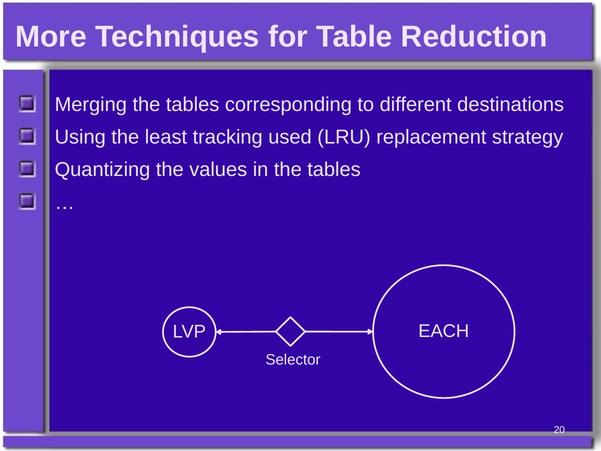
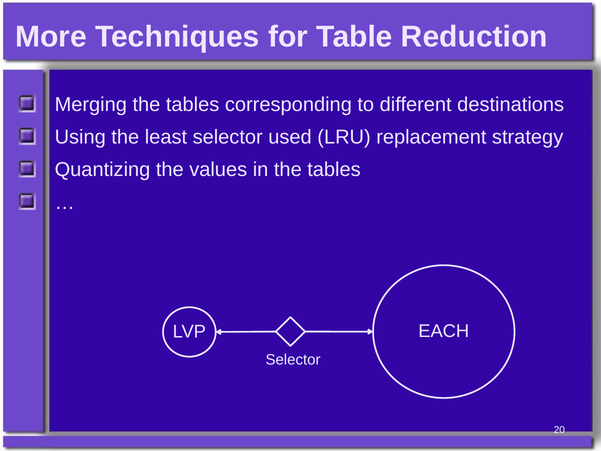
least tracking: tracking -> selector (228, 137)
